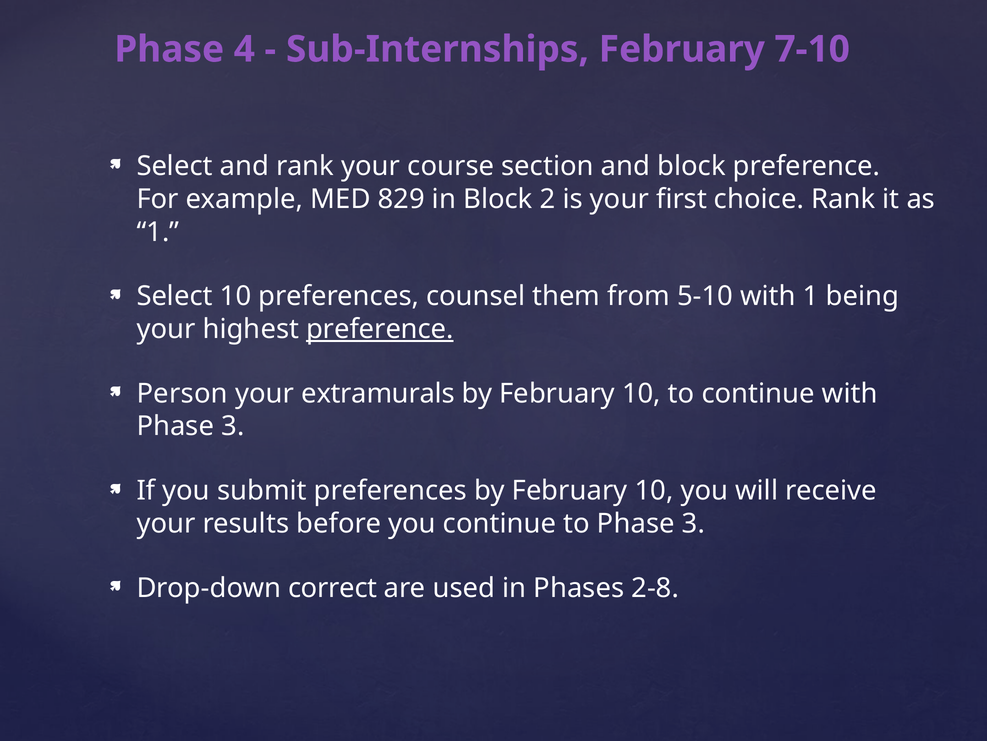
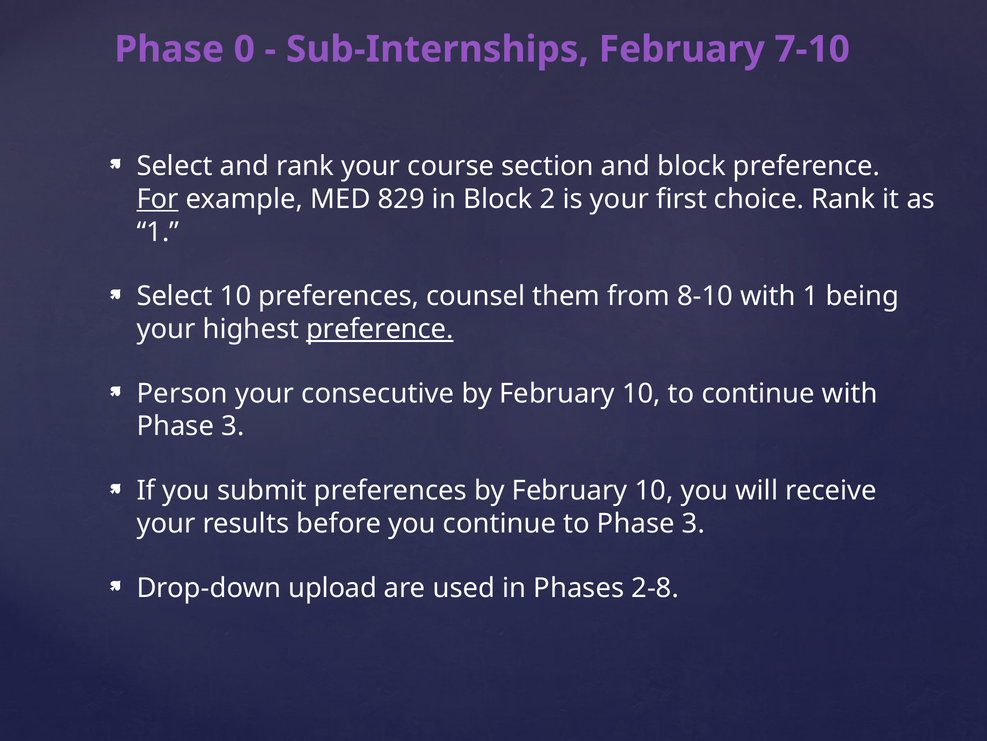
4: 4 -> 0 (244, 49)
For underline: none -> present (158, 199)
5-10: 5-10 -> 8-10 (705, 296)
extramurals: extramurals -> consecutive (378, 393)
correct: correct -> upload (333, 587)
